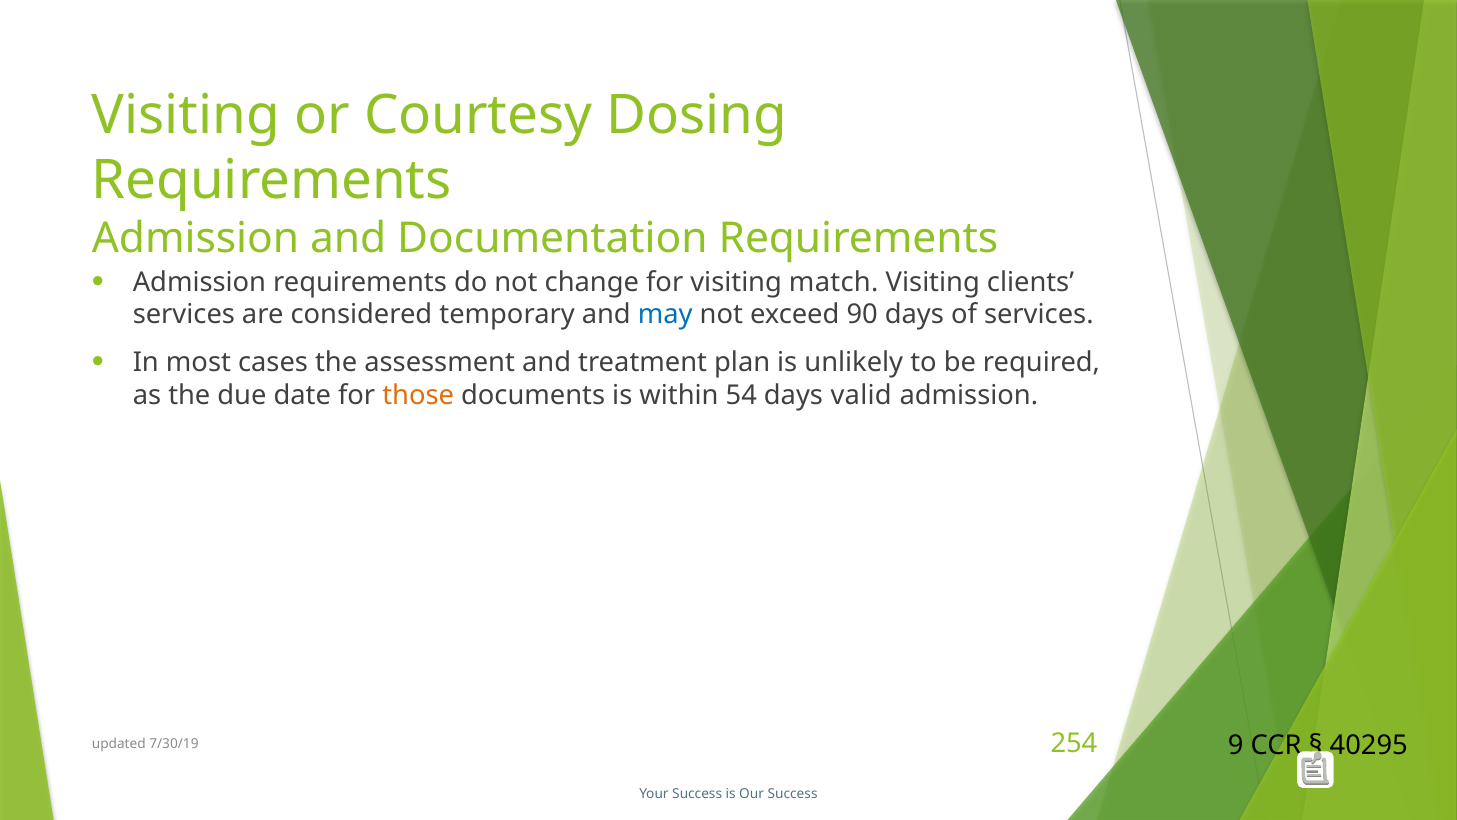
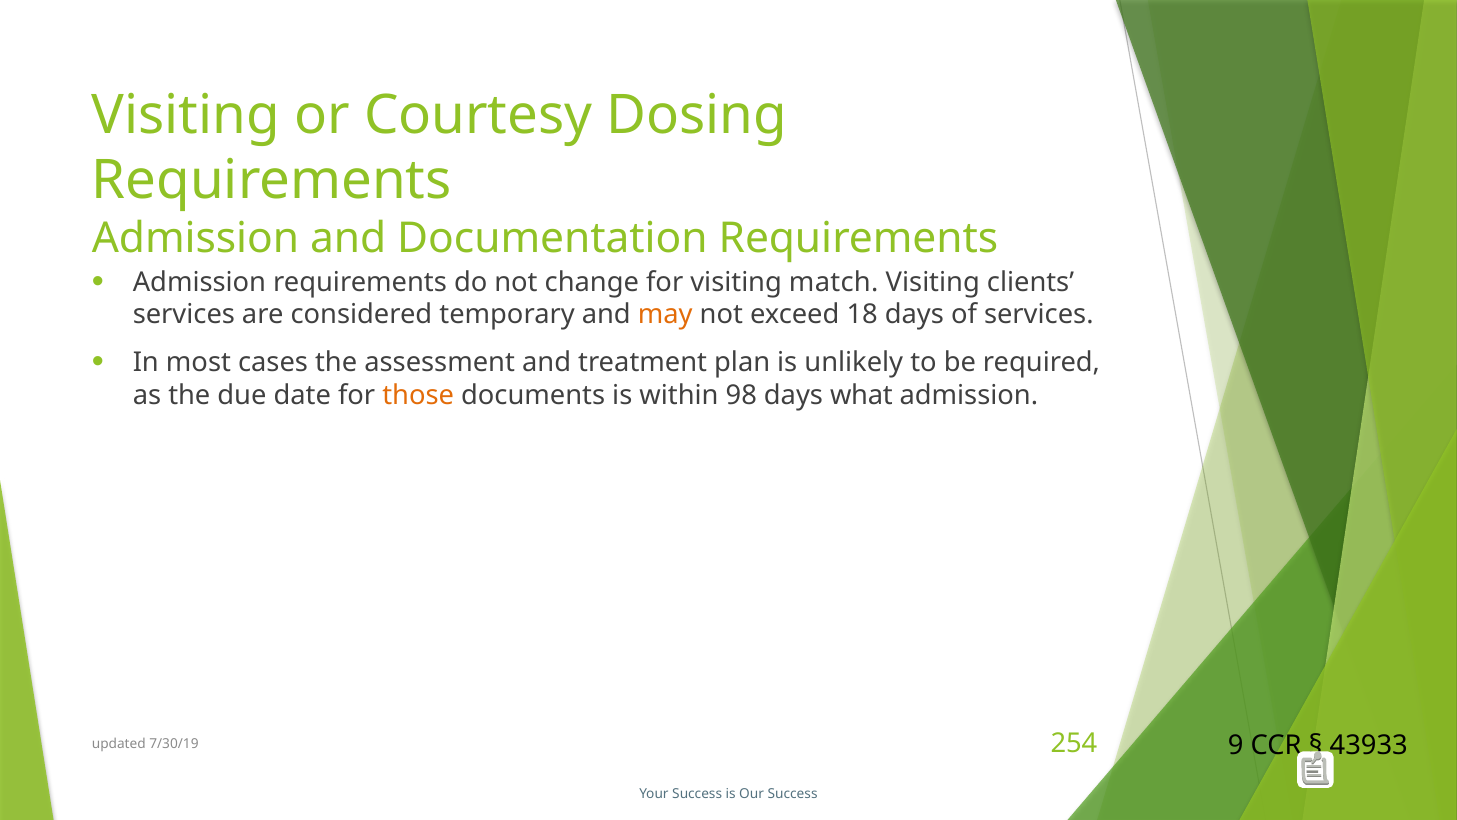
may colour: blue -> orange (665, 315)
90: 90 -> 18 (862, 315)
54: 54 -> 98 (741, 396)
valid: valid -> what (861, 396)
40295: 40295 -> 43933 (1369, 745)
